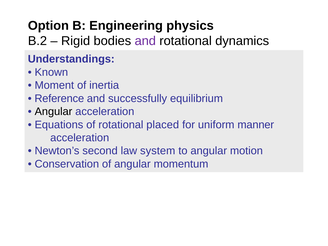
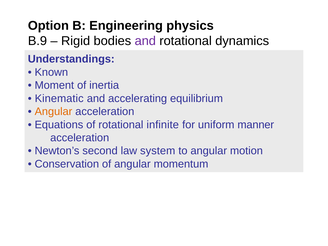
B.2: B.2 -> B.9 (37, 41)
Reference: Reference -> Kinematic (59, 98)
successfully: successfully -> accelerating (138, 98)
Angular colour: black -> orange (53, 112)
placed: placed -> infinite (163, 125)
